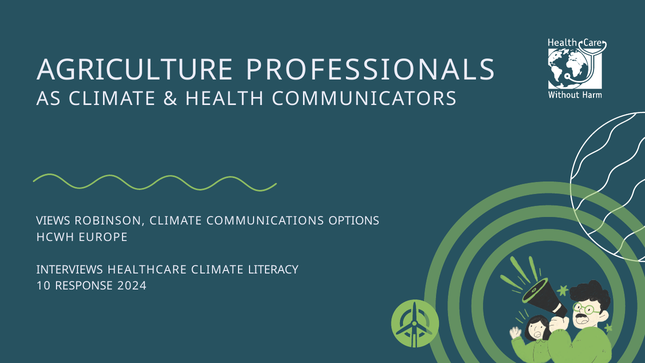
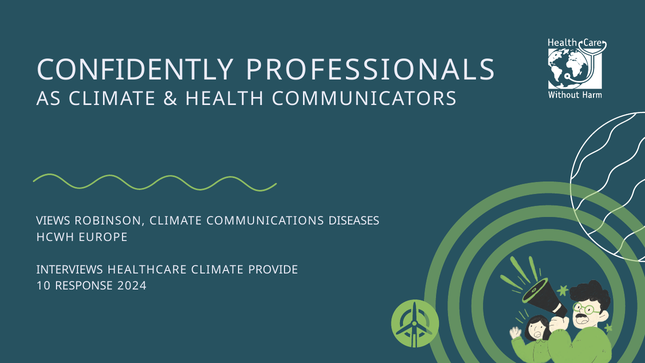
AGRICULTURE: AGRICULTURE -> CONFIDENTLY (135, 70)
OPTIONS: OPTIONS -> DISEASES (354, 221)
LITERACY: LITERACY -> PROVIDE (273, 270)
